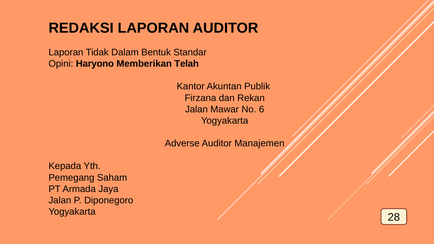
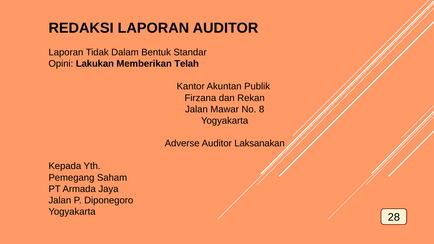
Haryono: Haryono -> Lakukan (95, 64)
6: 6 -> 8 (262, 109)
Manajemen: Manajemen -> Laksanakan (260, 143)
